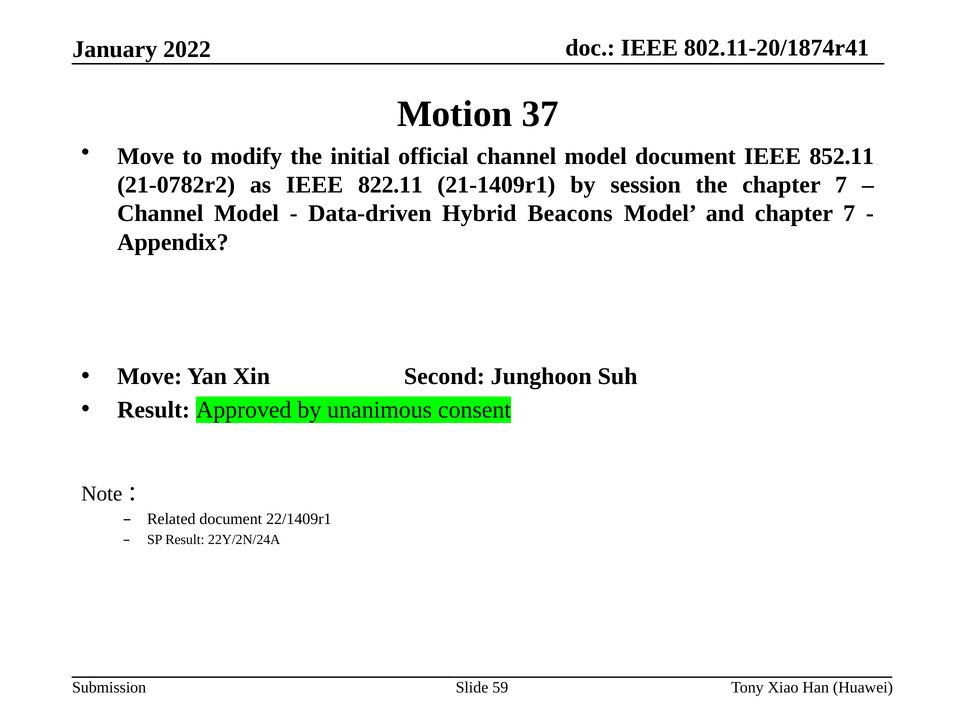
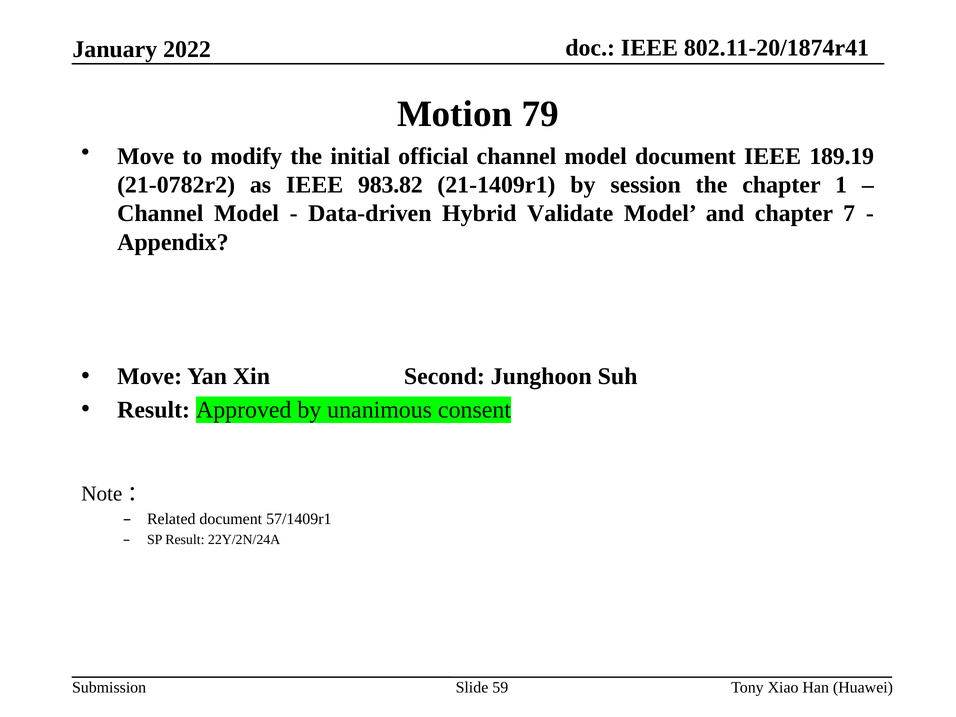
37: 37 -> 79 (540, 114)
852.11: 852.11 -> 189.19 (842, 156)
822.11: 822.11 -> 983.82 (390, 185)
the chapter 7: 7 -> 1 (841, 185)
Beacons: Beacons -> Validate (570, 214)
22/1409r1: 22/1409r1 -> 57/1409r1 (299, 519)
